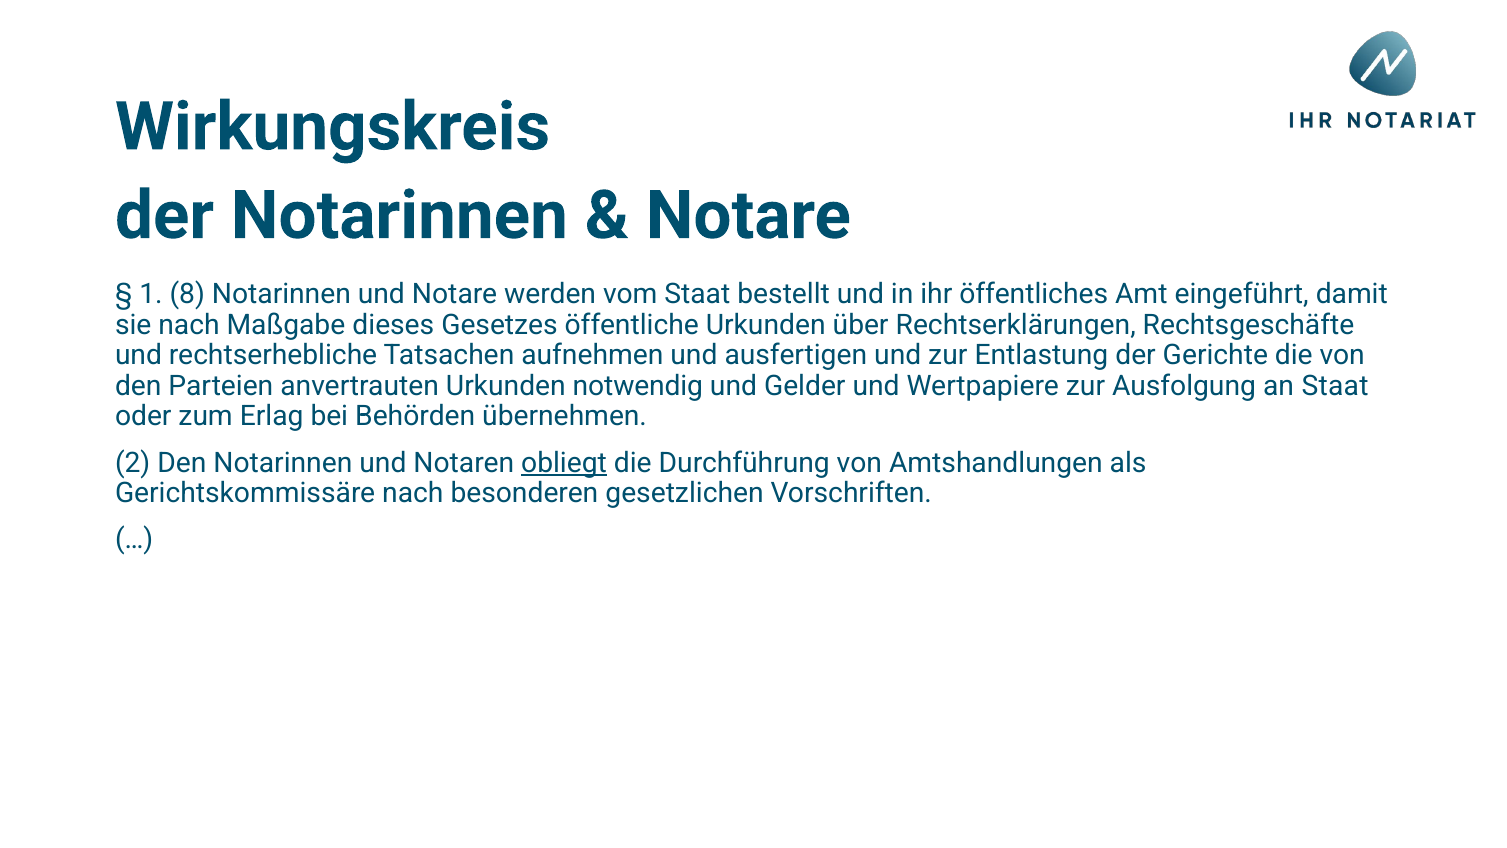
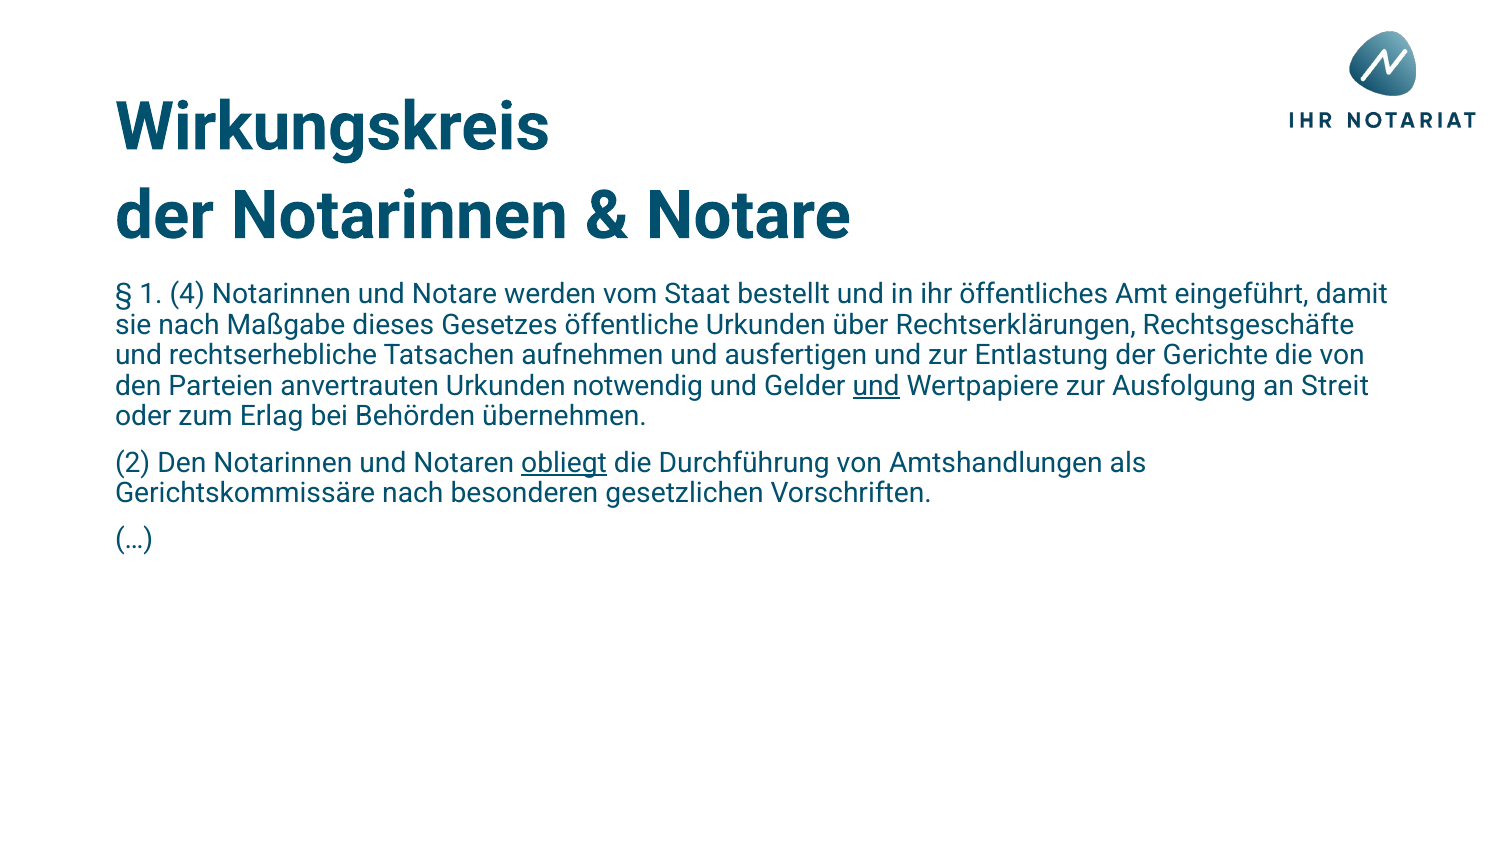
8: 8 -> 4 (187, 294)
und underline: none -> present (876, 386)
an Staat: Staat -> Streit (1335, 386)
